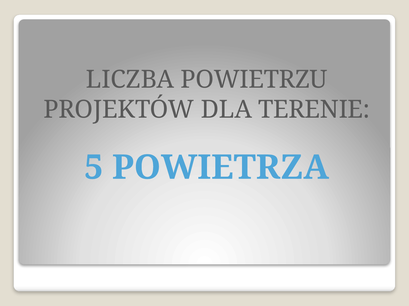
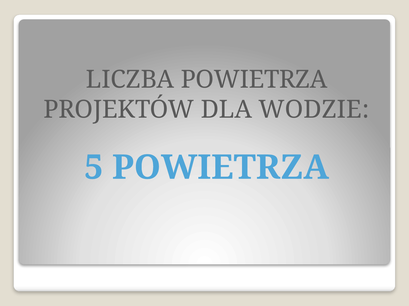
LICZBA POWIETRZU: POWIETRZU -> POWIETRZA (254, 80)
TERENIE: TERENIE -> WODZIE (314, 110)
